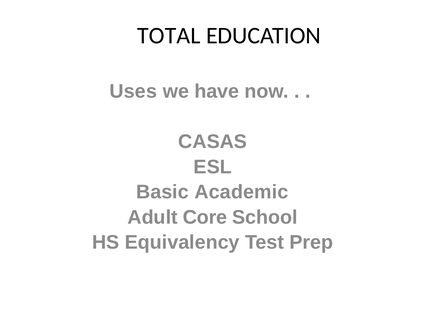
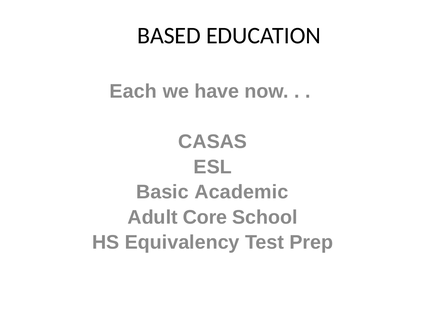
TOTAL: TOTAL -> BASED (169, 36)
Uses: Uses -> Each (133, 91)
